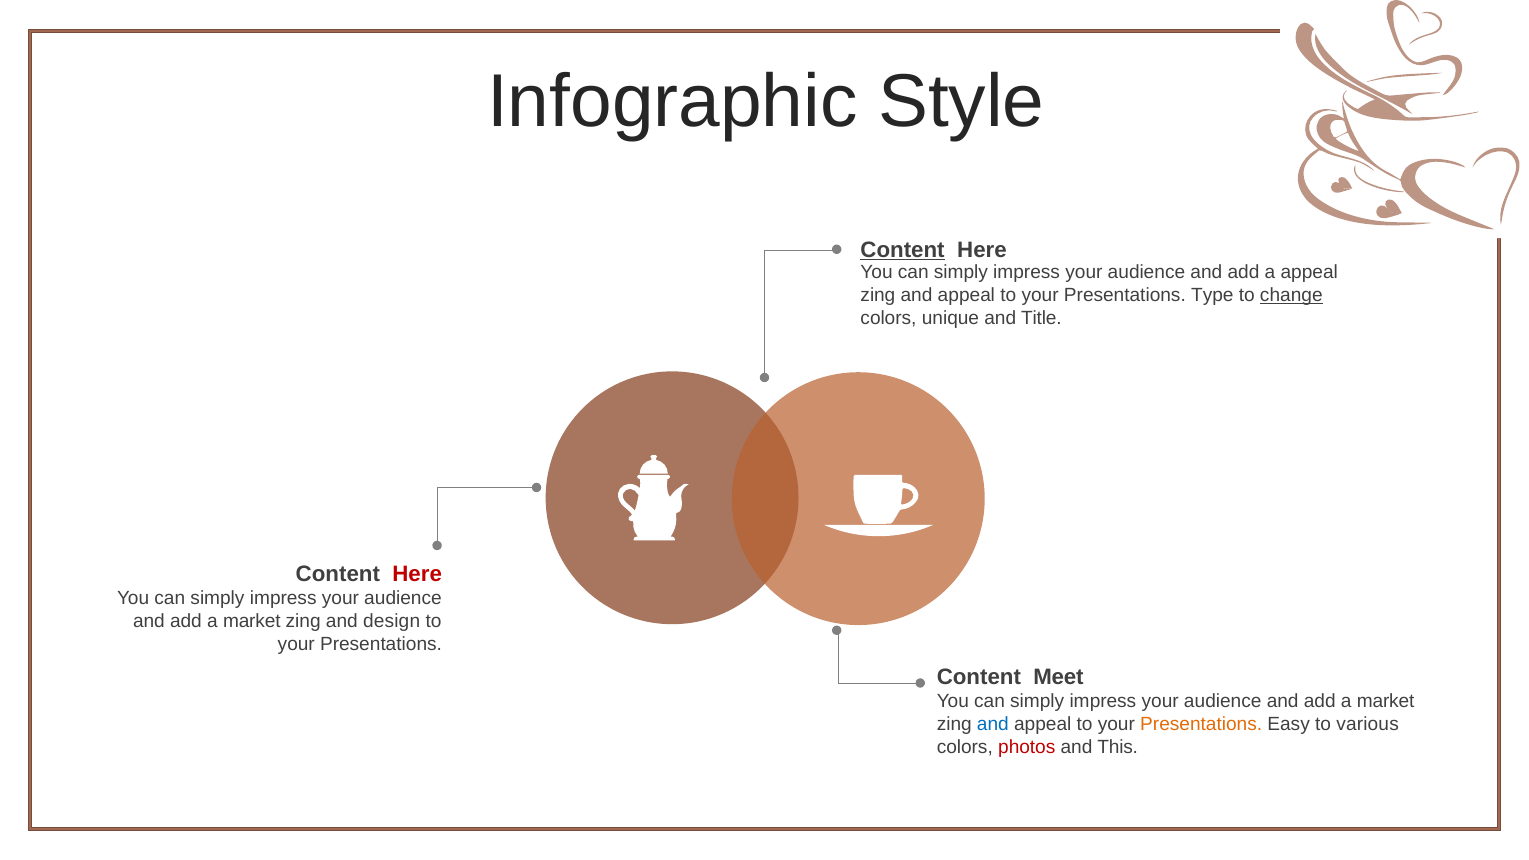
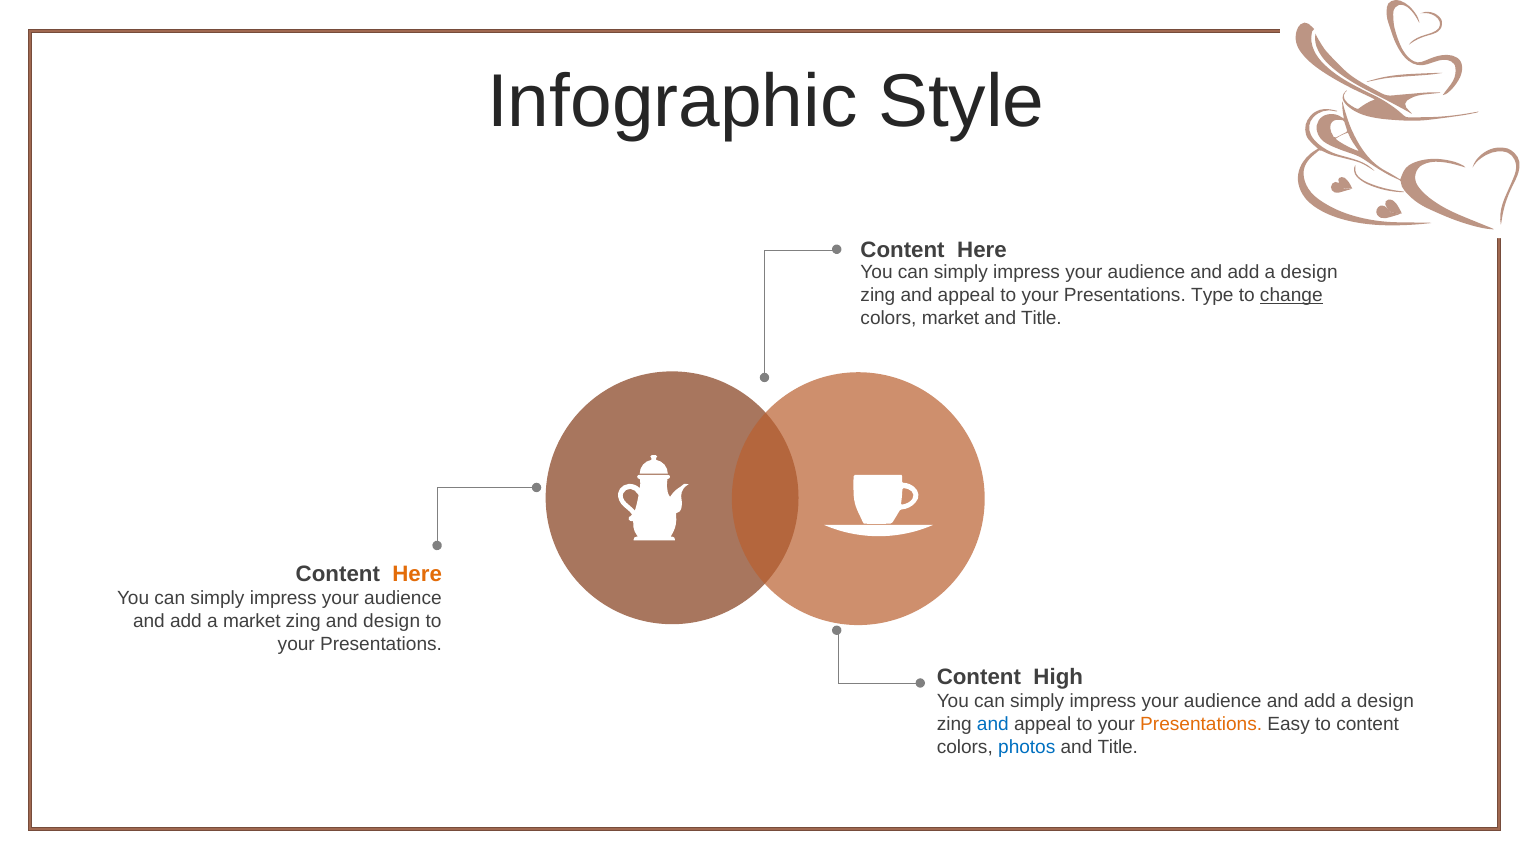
Content underline: present -> none (903, 250)
appeal: appeal -> design (1309, 272)
colors unique: unique -> market (951, 318)
Here colour: red -> orange (417, 574)
Meet: Meet -> High (1058, 677)
market: market -> design (1385, 701)
to various: various -> content (1368, 724)
photos colour: red -> blue (1027, 747)
This: This -> Title (1118, 747)
